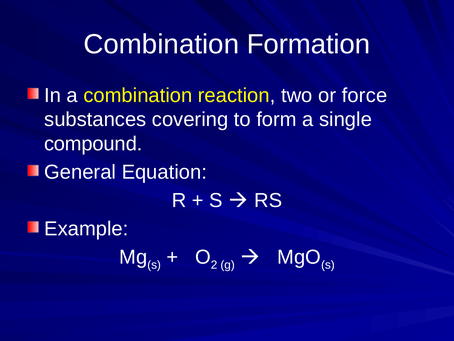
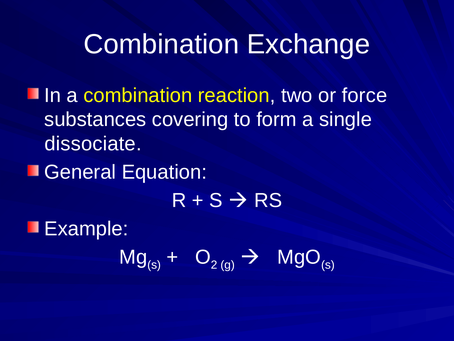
Formation: Formation -> Exchange (308, 44)
compound: compound -> dissociate (93, 144)
